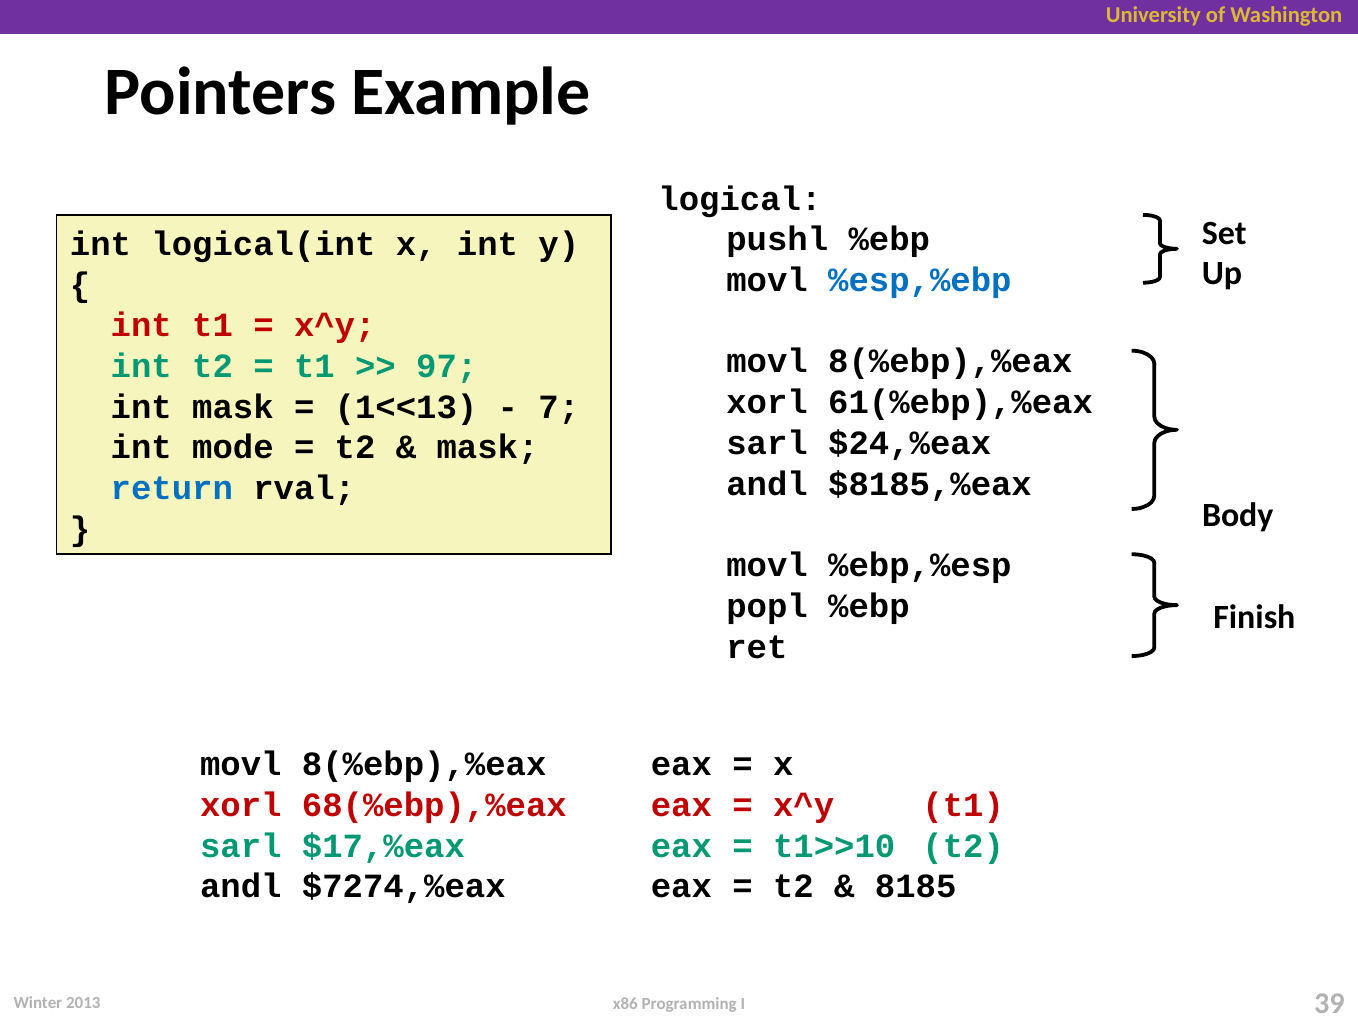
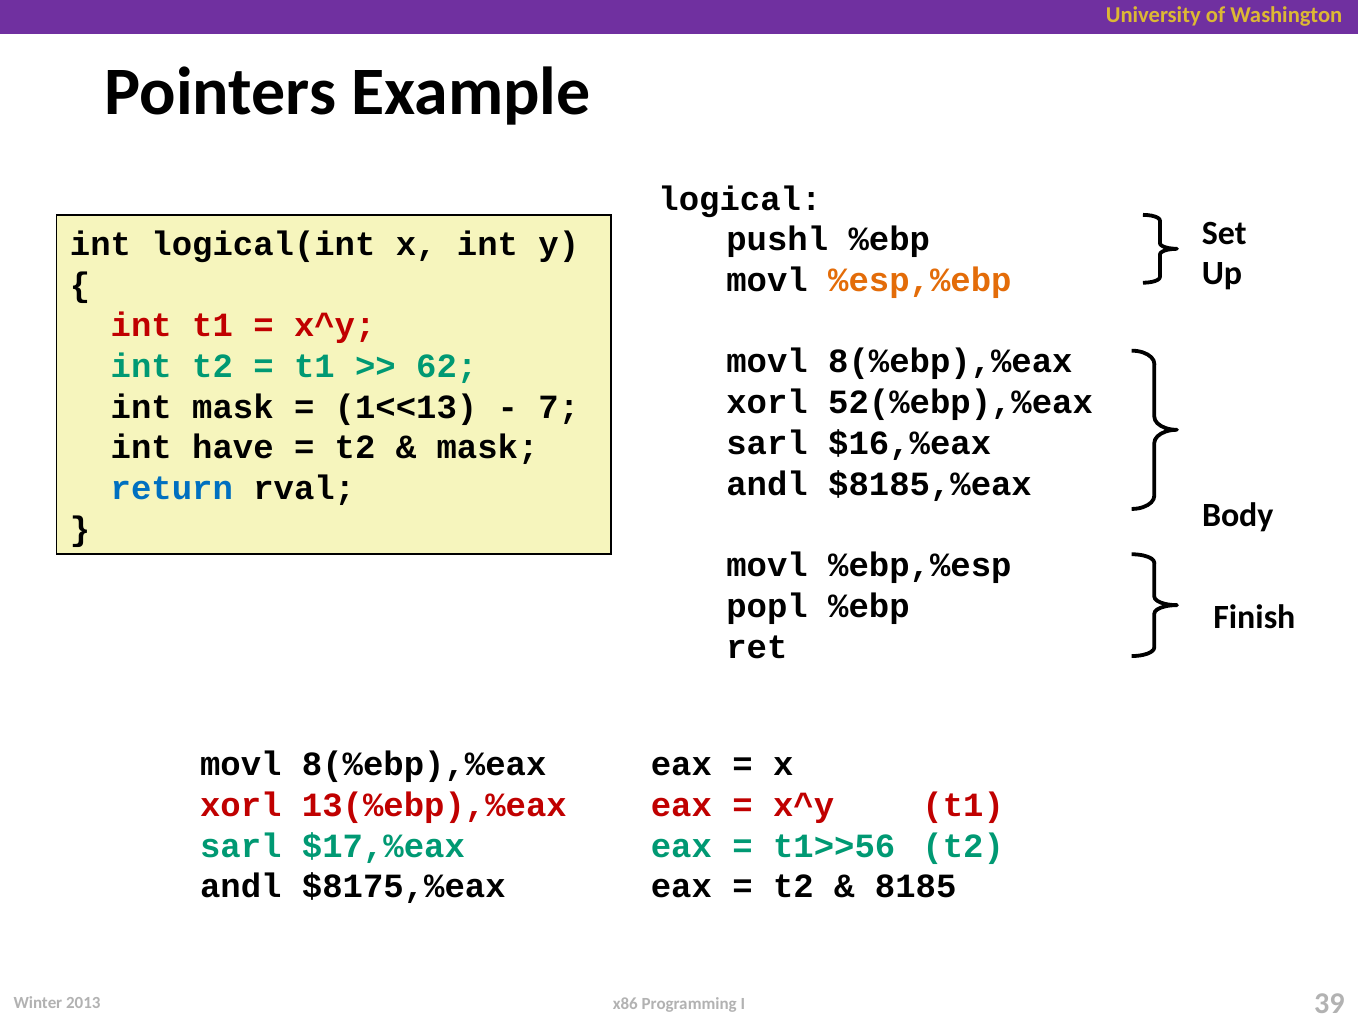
%esp,%ebp colour: blue -> orange (920, 280)
97: 97 -> 62 (447, 367)
61(%ebp),%eax: 61(%ebp),%eax -> 52(%ebp),%eax (961, 403)
$24,%eax: $24,%eax -> $16,%eax (910, 443)
mode: mode -> have (233, 448)
68(%ebp),%eax: 68(%ebp),%eax -> 13(%ebp),%eax (434, 806)
t1>>10: t1>>10 -> t1>>56 (834, 846)
$7274,%eax: $7274,%eax -> $8175,%eax (404, 887)
